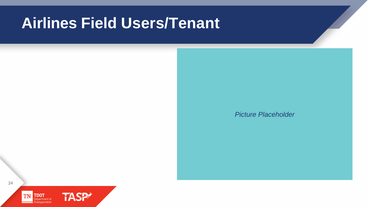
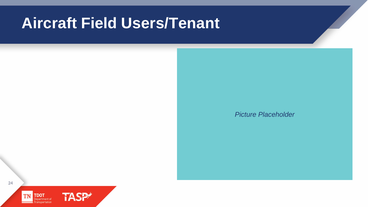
Airlines: Airlines -> Aircraft (49, 23)
